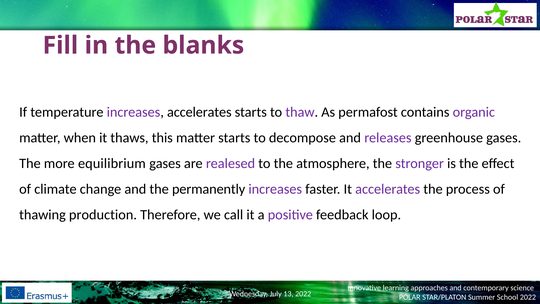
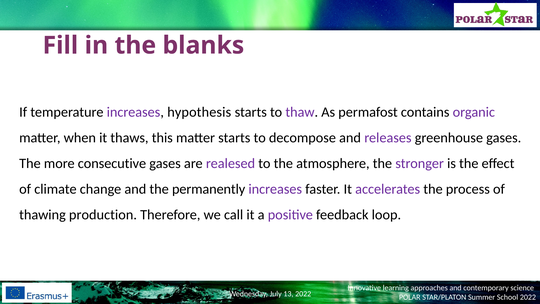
increases accelerates: accelerates -> hypothesis (199, 112)
equilibrium: equilibrium -> consecutive (112, 163)
